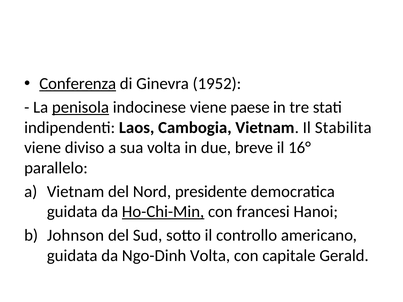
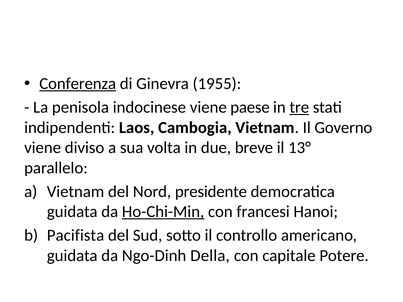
1952: 1952 -> 1955 (217, 84)
penisola underline: present -> none (80, 108)
tre underline: none -> present (299, 108)
Stabilita: Stabilita -> Governo (343, 128)
16°: 16° -> 13° (300, 148)
Johnson: Johnson -> Pacifista (76, 236)
Ngo-Dinh Volta: Volta -> Della (210, 256)
Gerald: Gerald -> Potere (344, 256)
